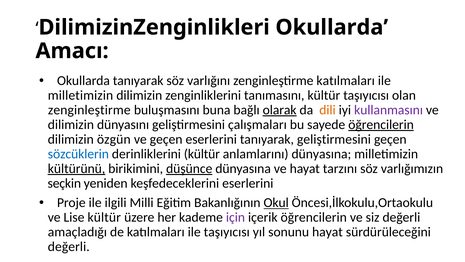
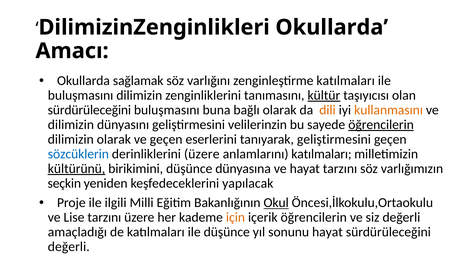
Okullarda tanıyarak: tanıyarak -> sağlamak (138, 81)
milletimizin: milletimizin -> buluşmasını (81, 95)
kültür underline: none -> present (324, 95)
zenginleştirme: zenginleştirme -> sürdürüleceğini (89, 110)
olarak underline: present -> none (280, 110)
kullanmasını colour: purple -> orange (389, 110)
çalışmaları: çalışmaları -> velilerinzin (257, 124)
dilimizin özgün: özgün -> olarak (114, 139)
derinliklerini kültür: kültür -> üzere (202, 154)
anlamlarını dünyasına: dünyasına -> katılmaları (321, 154)
düşünce underline: present -> none (189, 168)
keşfedeceklerini eserlerini: eserlerini -> yapılacak (248, 183)
Lise kültür: kültür -> tarzını (104, 217)
için colour: purple -> orange (235, 217)
ile taşıyıcısı: taşıyıcısı -> düşünce (227, 232)
